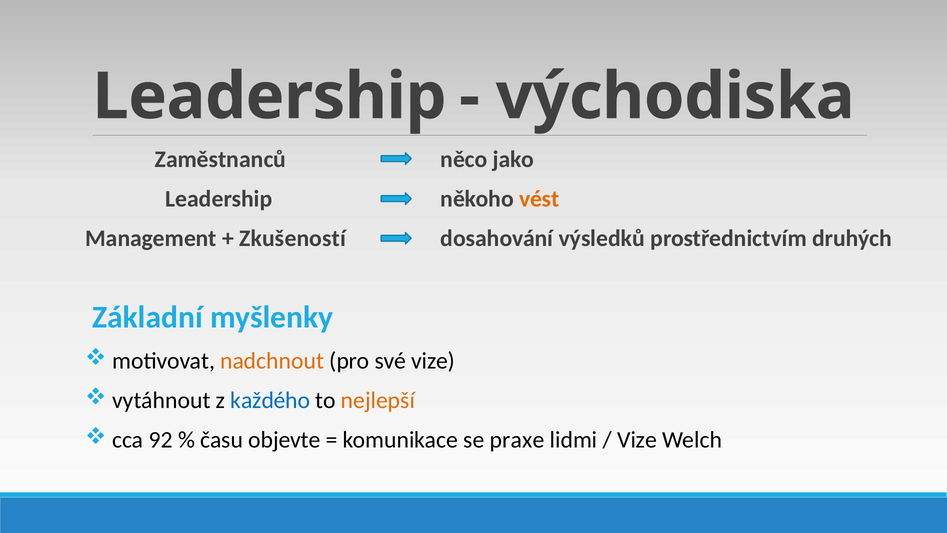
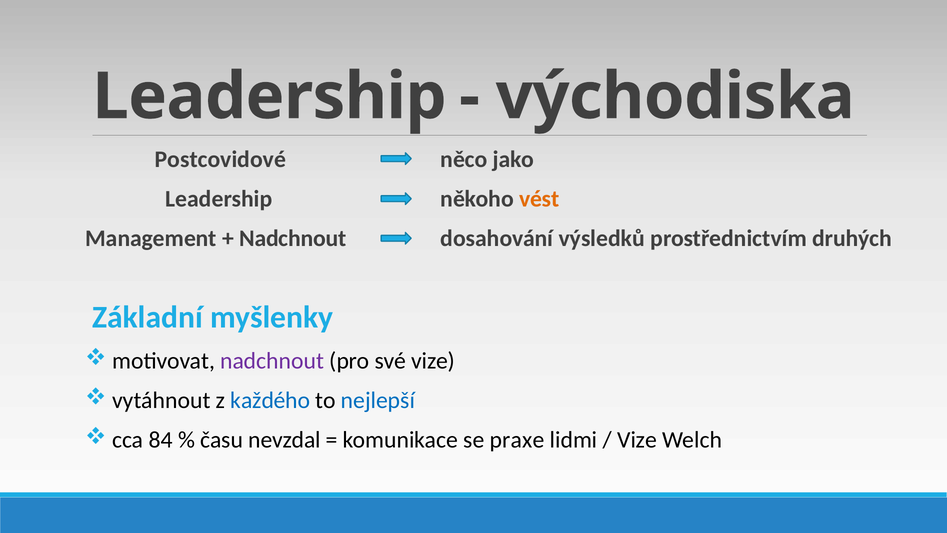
Zaměstnanců: Zaměstnanců -> Postcovidové (220, 160)
Zkušeností: Zkušeností -> Nadchnout (293, 238)
nadchnout colour: orange -> purple (272, 361)
nejlepší colour: orange -> blue (378, 400)
92: 92 -> 84 (161, 439)
objevte: objevte -> nevzdal (285, 439)
